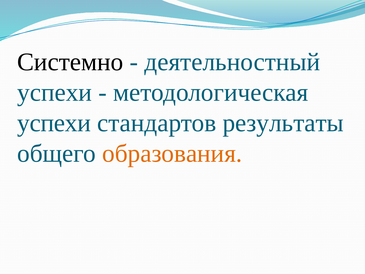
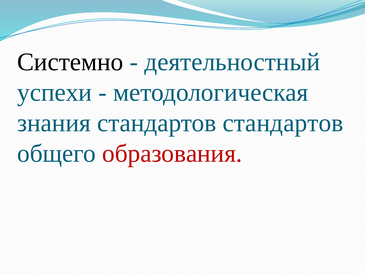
успехи: успехи -> знания (54, 123)
стандартов результаты: результаты -> стандартов (283, 123)
образования colour: orange -> red (172, 153)
